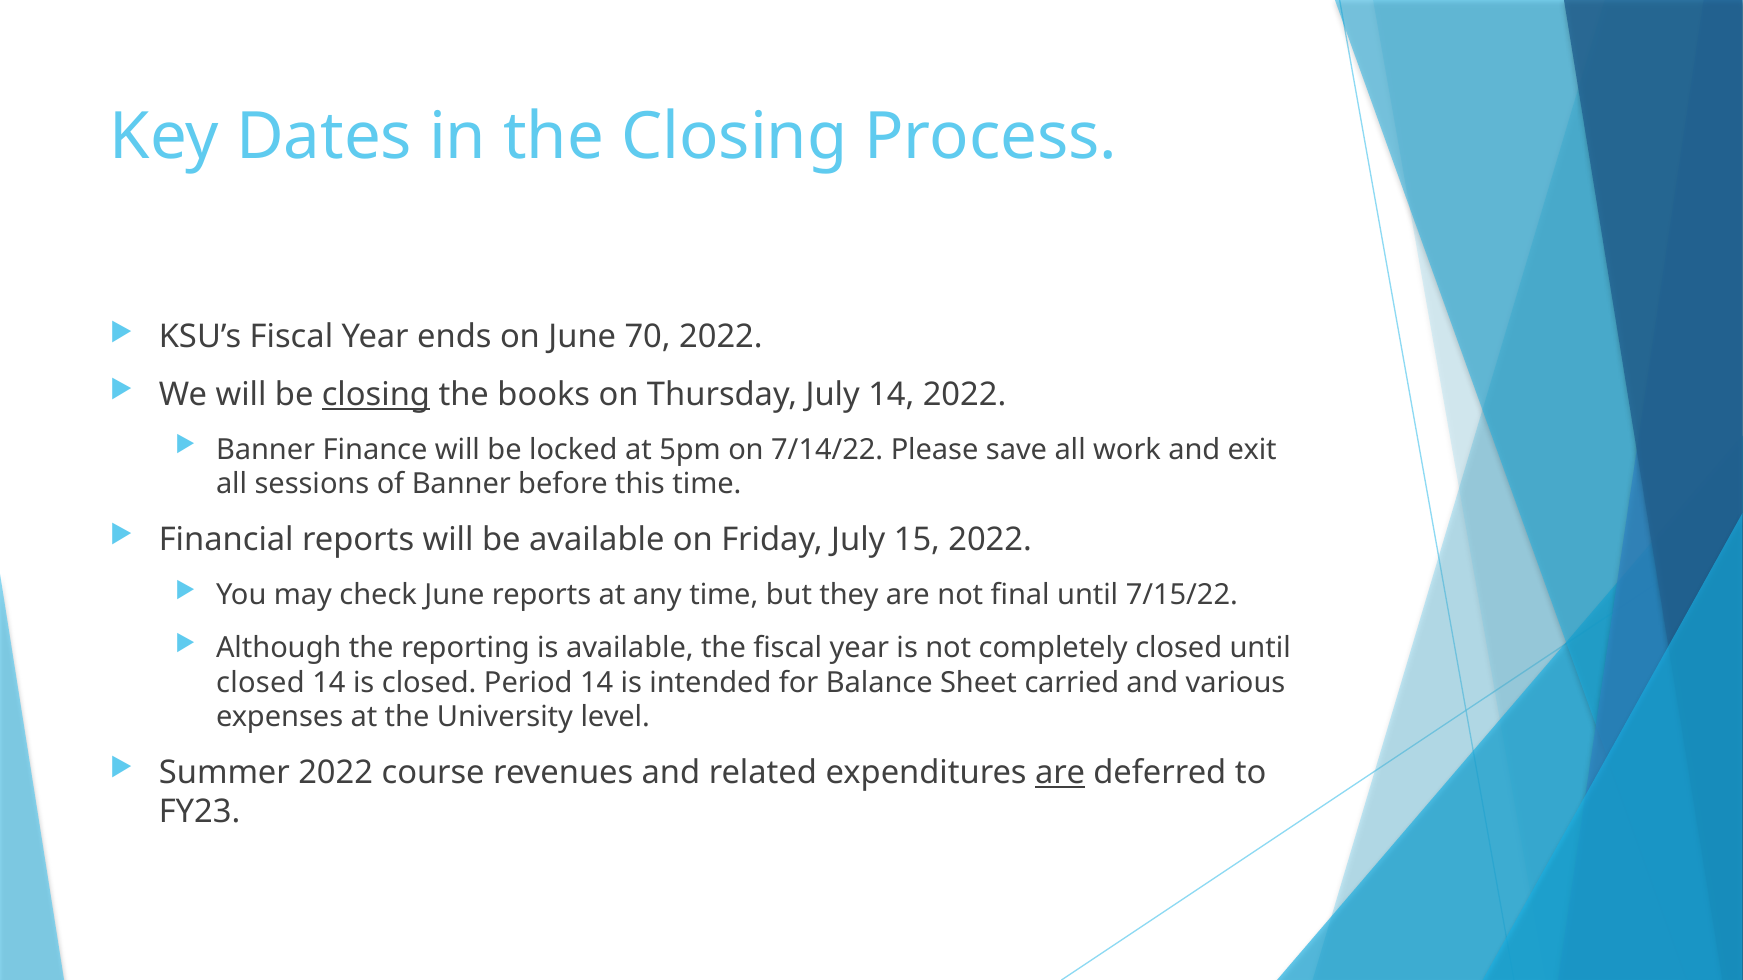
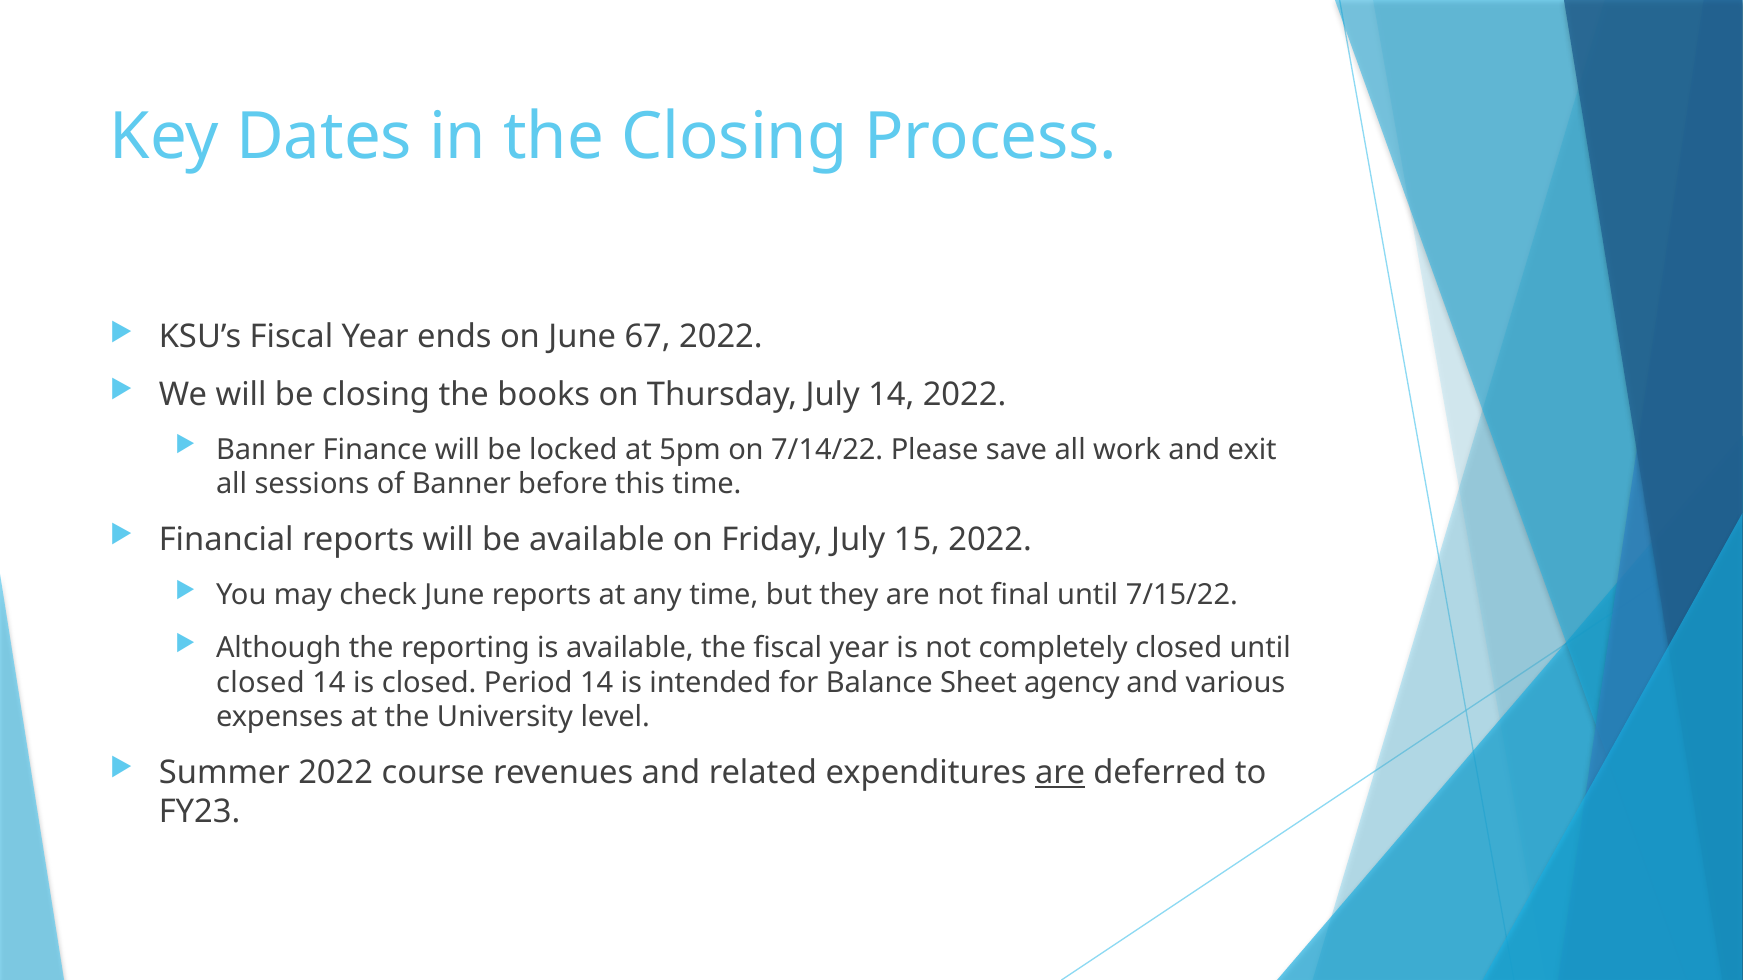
70: 70 -> 67 (648, 337)
closing underline: present -> none (376, 395)
carried: carried -> agency (1072, 683)
